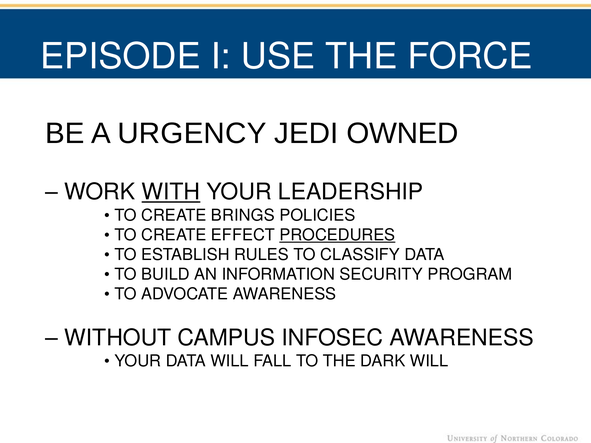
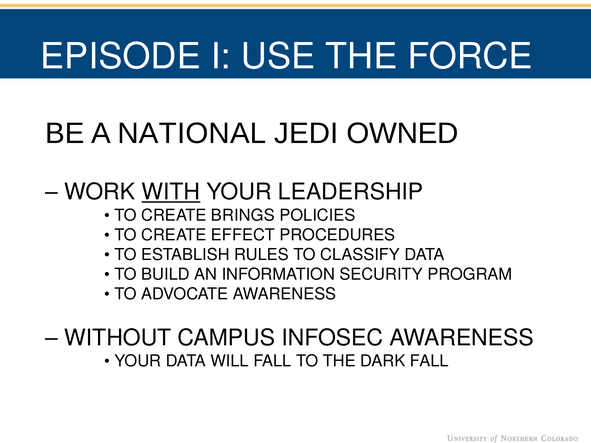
URGENCY: URGENCY -> NATIONAL (192, 134)
PROCEDURES underline: present -> none (337, 235)
DARK WILL: WILL -> FALL (429, 361)
